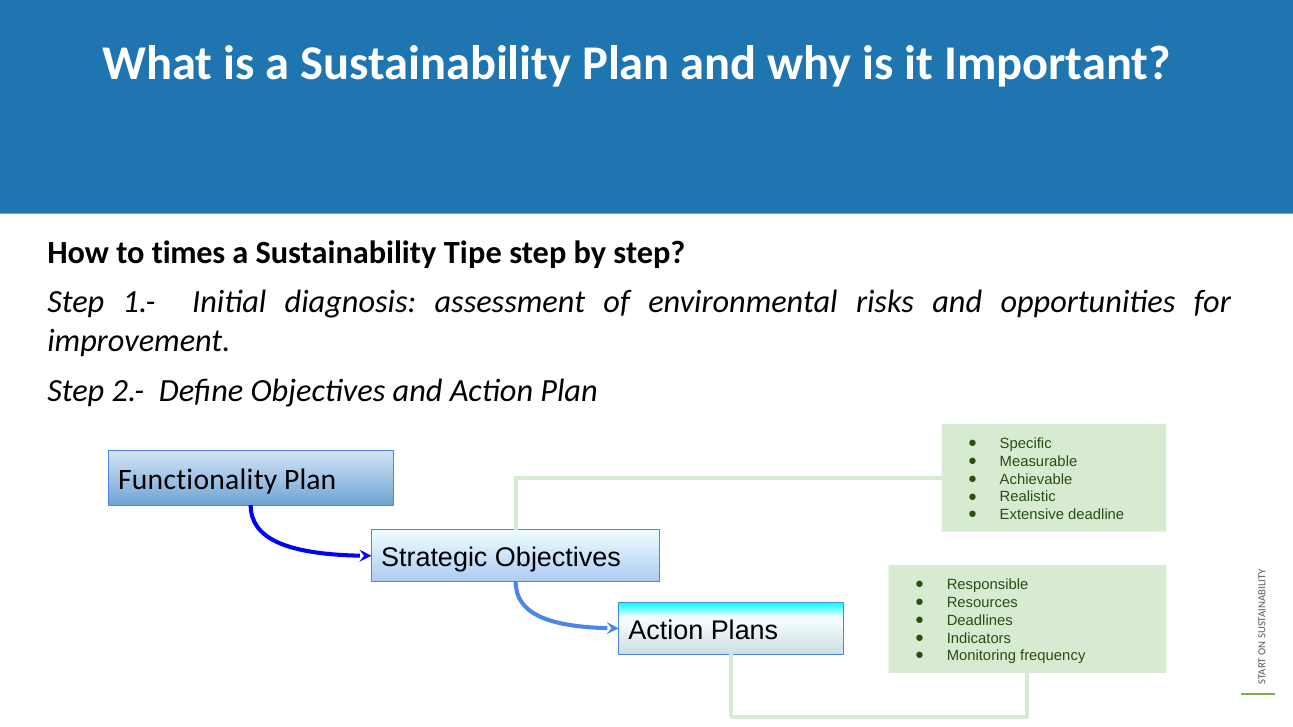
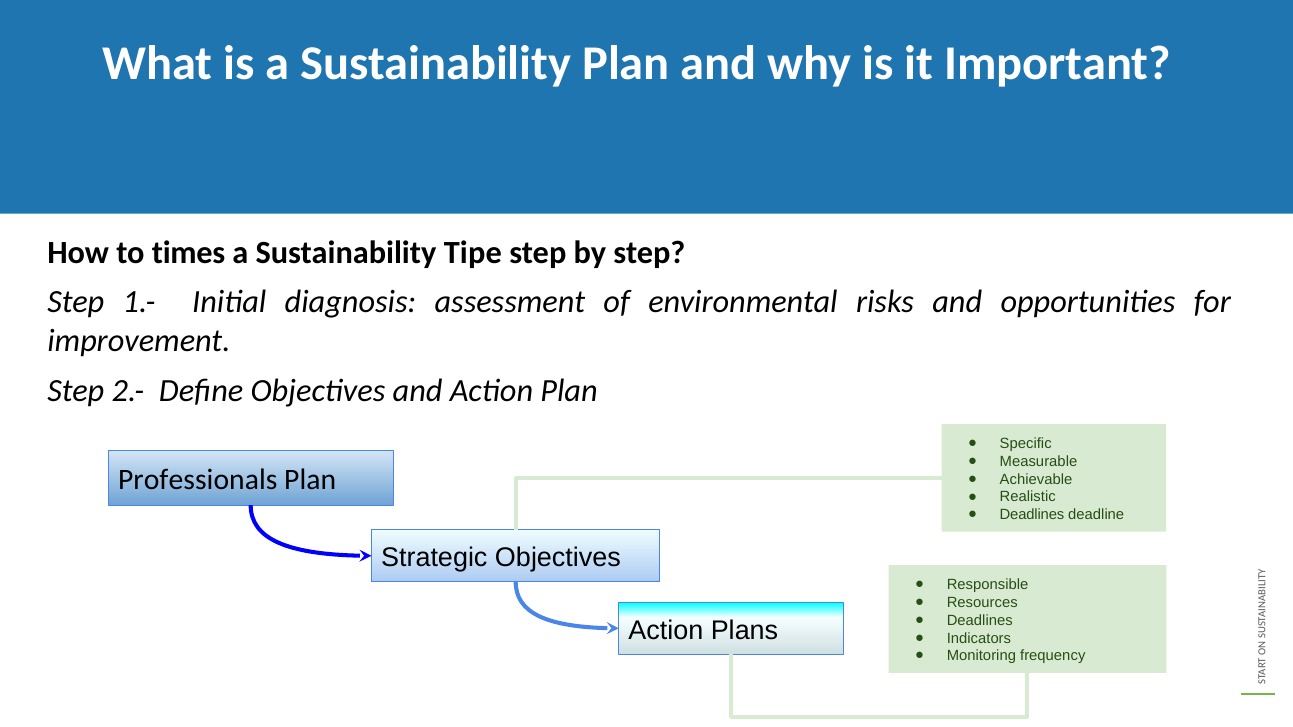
Functionality: Functionality -> Professionals (198, 480)
Extensive: Extensive -> Deadlines (1032, 515)
